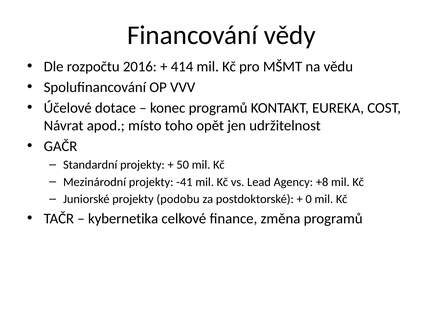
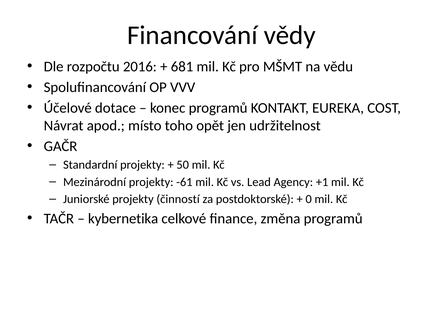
414: 414 -> 681 (182, 67)
-41: -41 -> -61 (184, 182)
+8: +8 -> +1 (322, 182)
podobu: podobu -> činností (178, 199)
